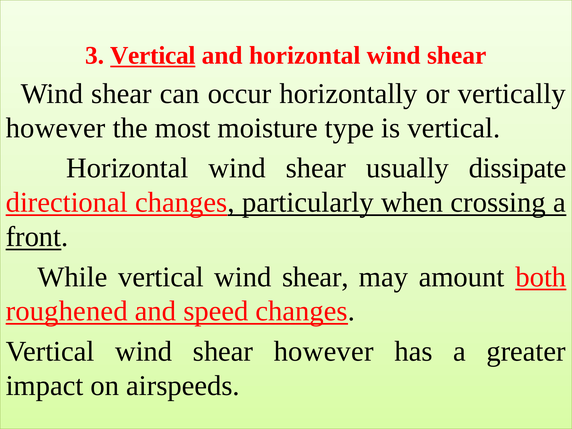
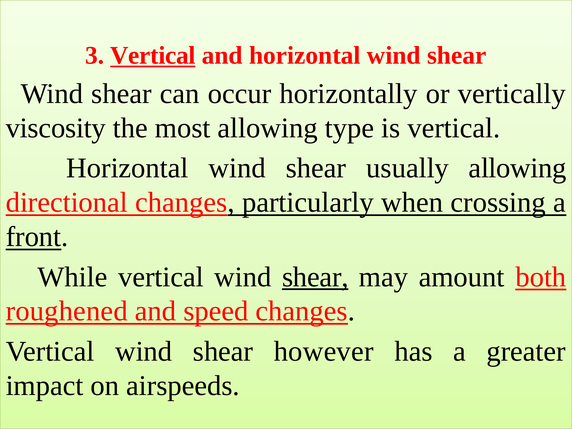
however: however -> viscosity (56, 128)
most moisture: moisture -> allowing (268, 128)
usually dissipate: dissipate -> allowing (518, 168)
shear underline: none -> present (315, 277)
